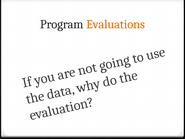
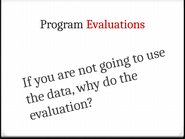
Evaluations colour: orange -> red (115, 24)
